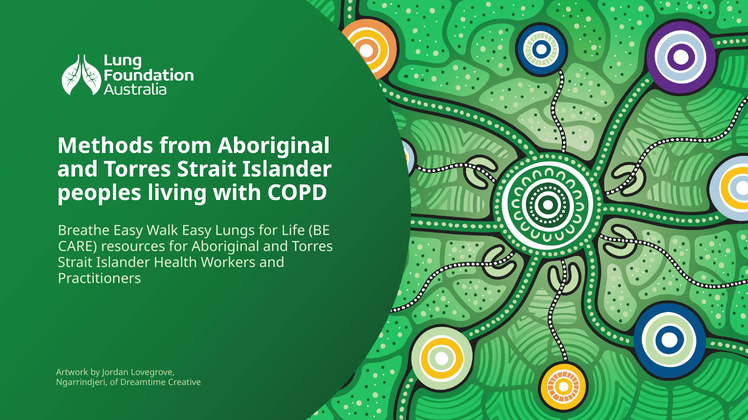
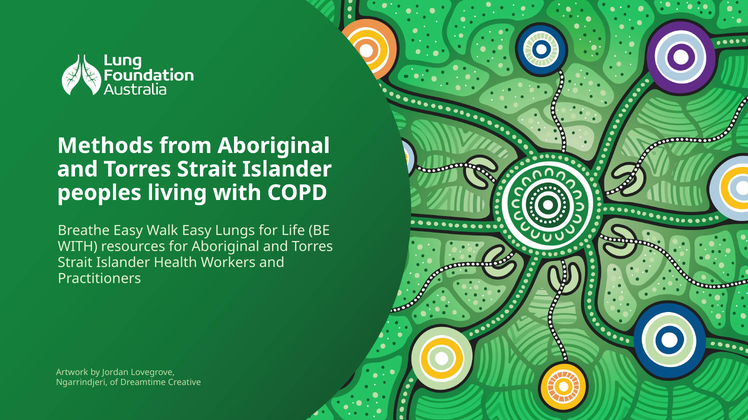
CARE: CARE -> WITH (78, 247)
